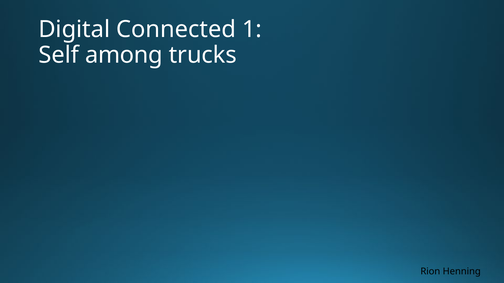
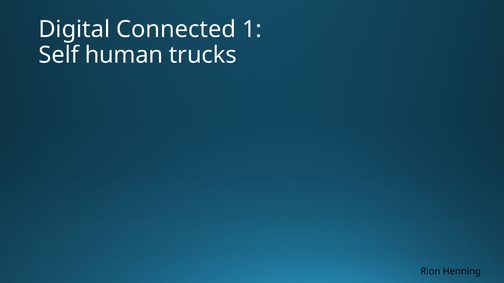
among: among -> human (124, 55)
